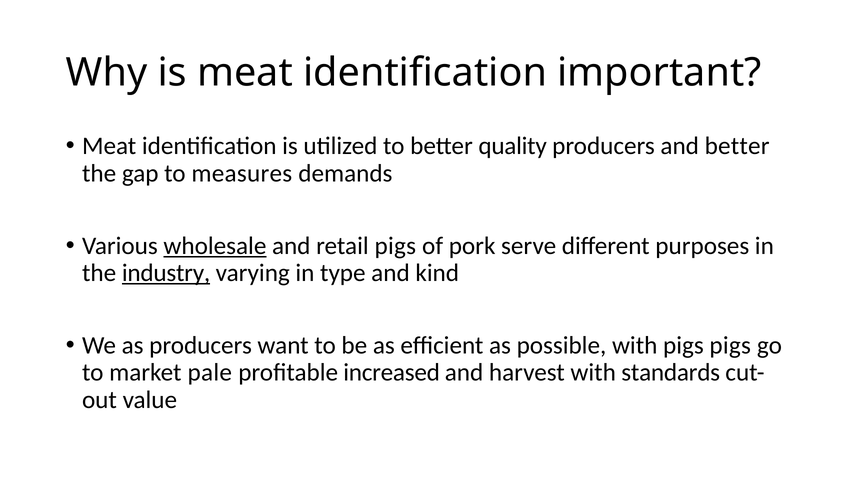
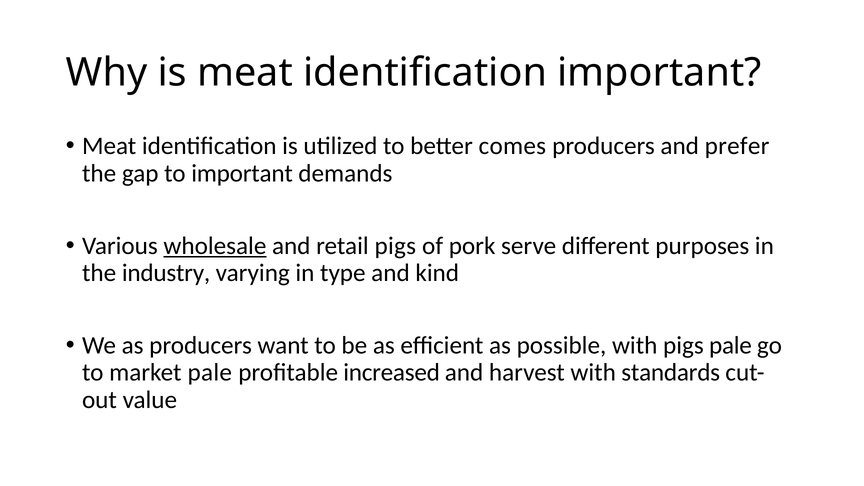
quality: quality -> comes (512, 146)
and better: better -> prefer (737, 146)
to measures: measures -> important (242, 173)
industry underline: present -> none (166, 273)
pigs pigs: pigs -> pale (730, 345)
